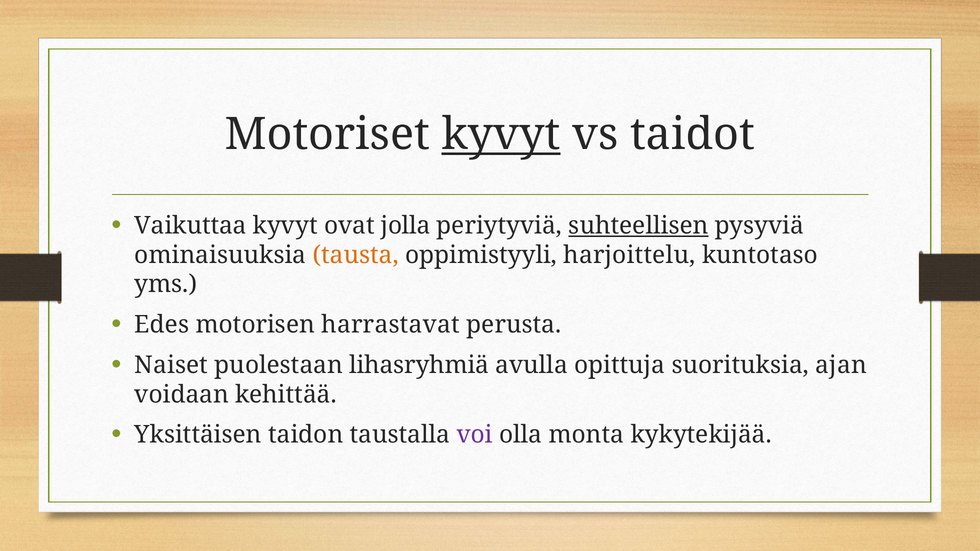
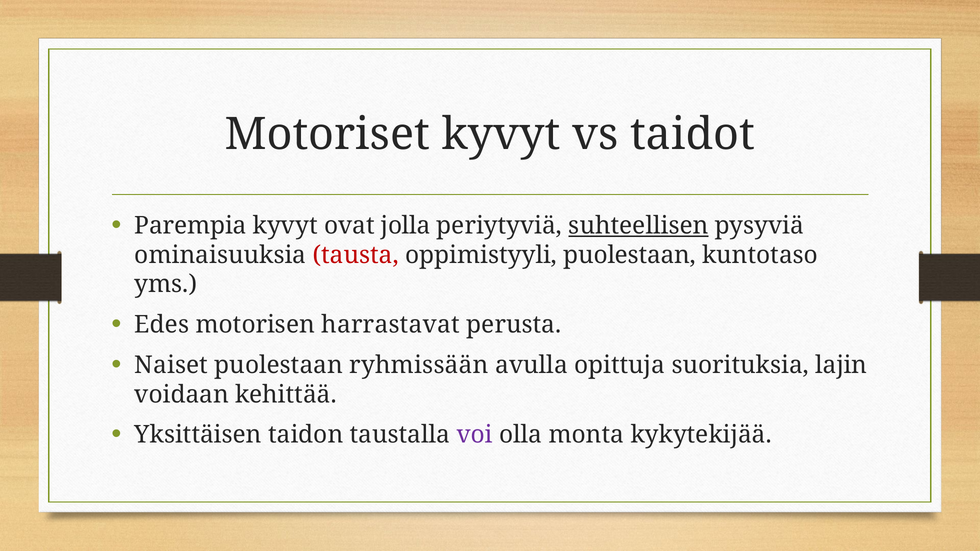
kyvyt underline: present -> none (501, 134)
Vaikuttaa: Vaikuttaa -> Parempia (191, 226)
tausta colour: orange -> red (356, 255)
oppimistyyli harjoittelu: harjoittelu -> puolestaan (630, 255)
lihasryhmiä: lihasryhmiä -> ryhmissään (419, 365)
ajan: ajan -> lajin (841, 365)
